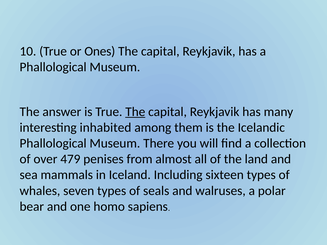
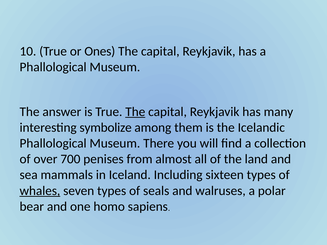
inhabited: inhabited -> symbolize (106, 128)
479: 479 -> 700 (70, 159)
whales underline: none -> present (40, 191)
